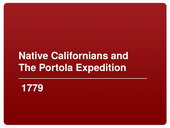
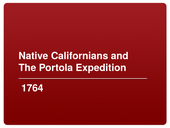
1779: 1779 -> 1764 (32, 88)
